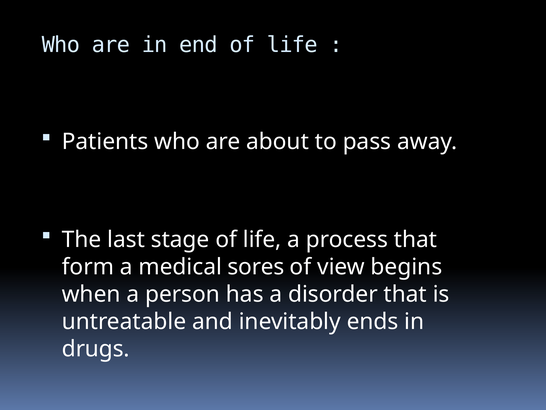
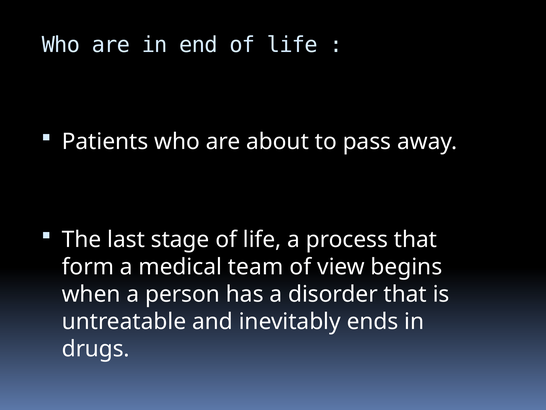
sores: sores -> team (256, 267)
